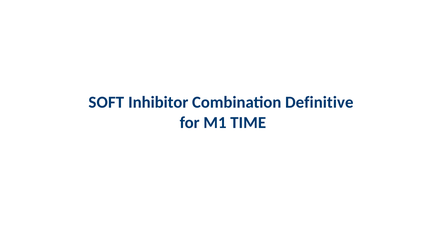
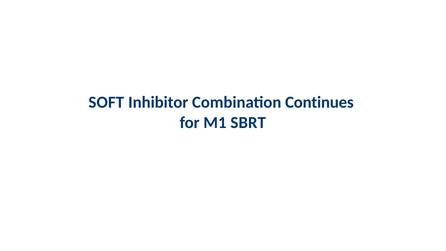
Definitive: Definitive -> Continues (319, 102)
TIME: TIME -> SBRT (248, 122)
